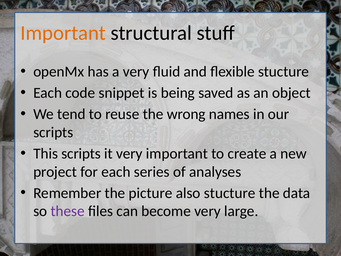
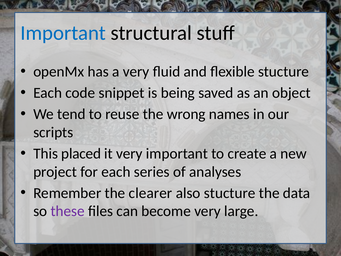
Important colour: orange -> blue (63, 33)
This scripts: scripts -> placed (81, 153)
picture: picture -> clearer (150, 193)
